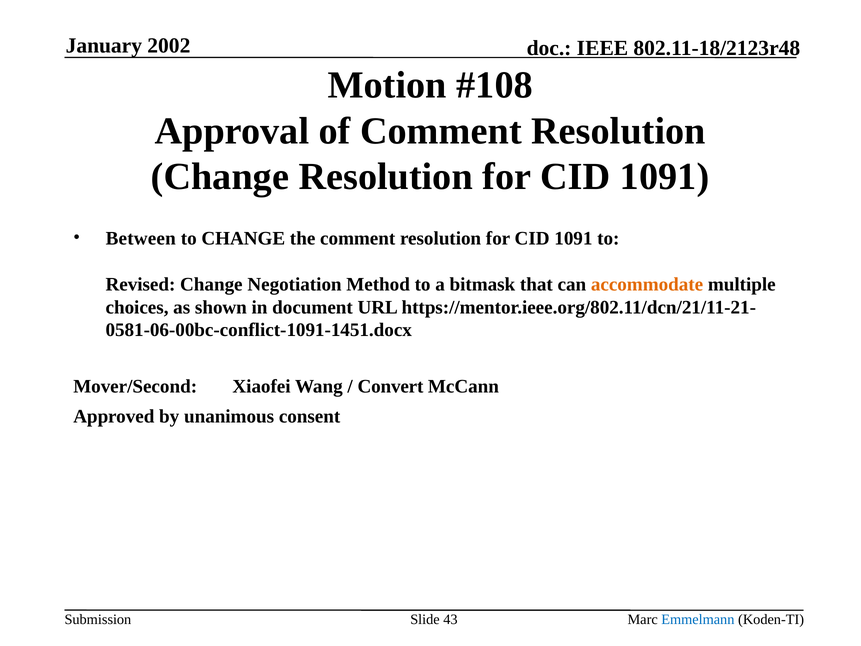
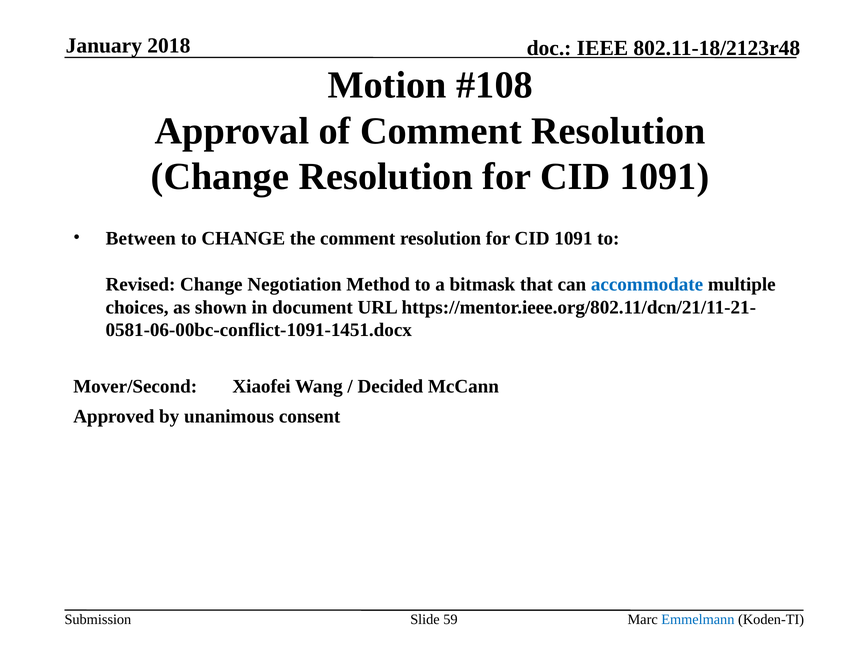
2002: 2002 -> 2018 (169, 46)
accommodate colour: orange -> blue (647, 284)
Convert: Convert -> Decided (390, 386)
43: 43 -> 59 (450, 619)
